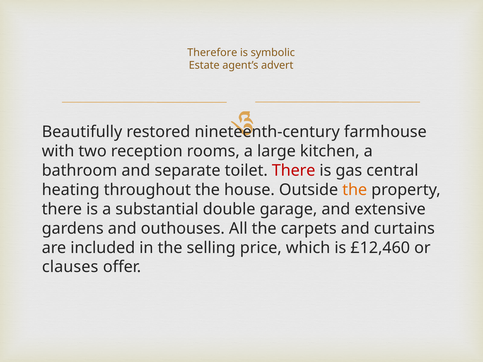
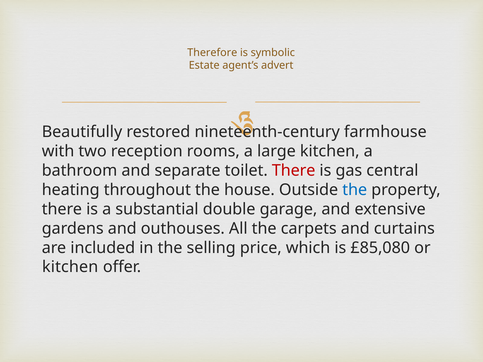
the colour: orange -> blue (355, 190)
£12,460: £12,460 -> £85,080 (380, 248)
clauses: clauses -> kitchen (70, 267)
